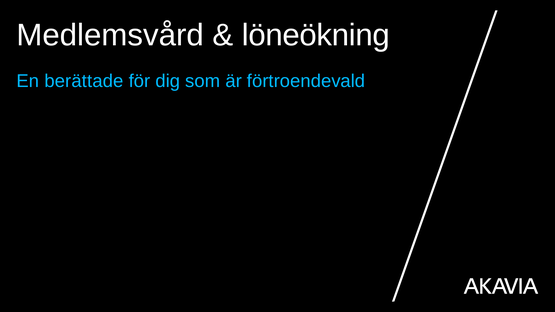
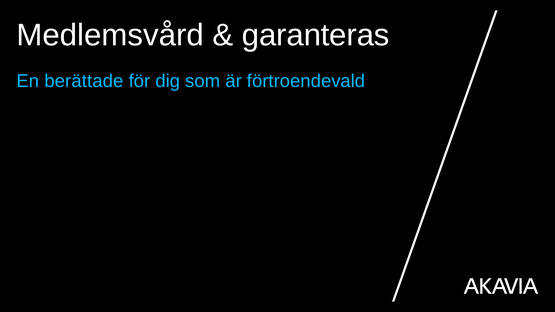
löneökning: löneökning -> garanteras (316, 35)
